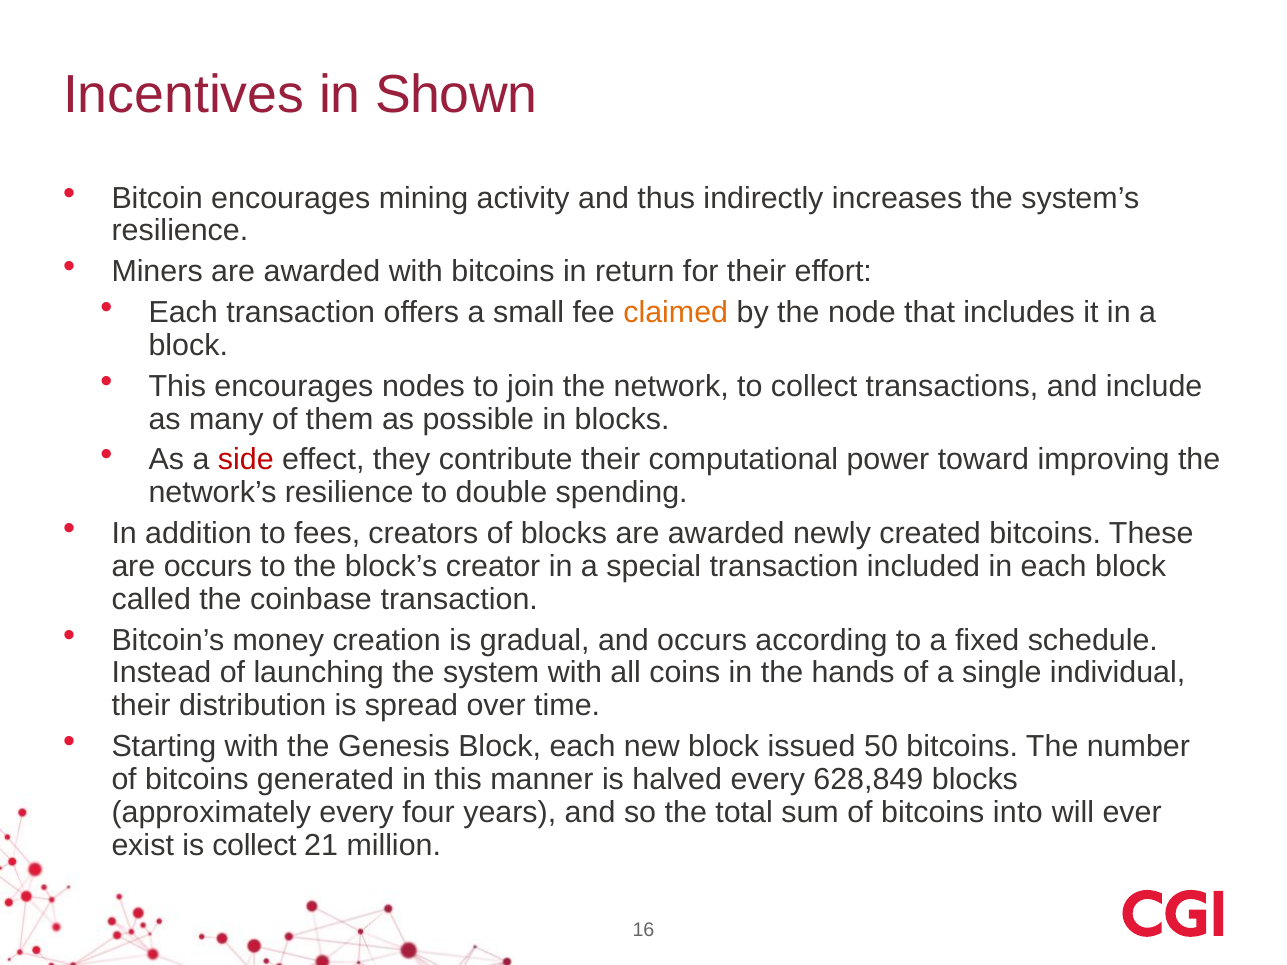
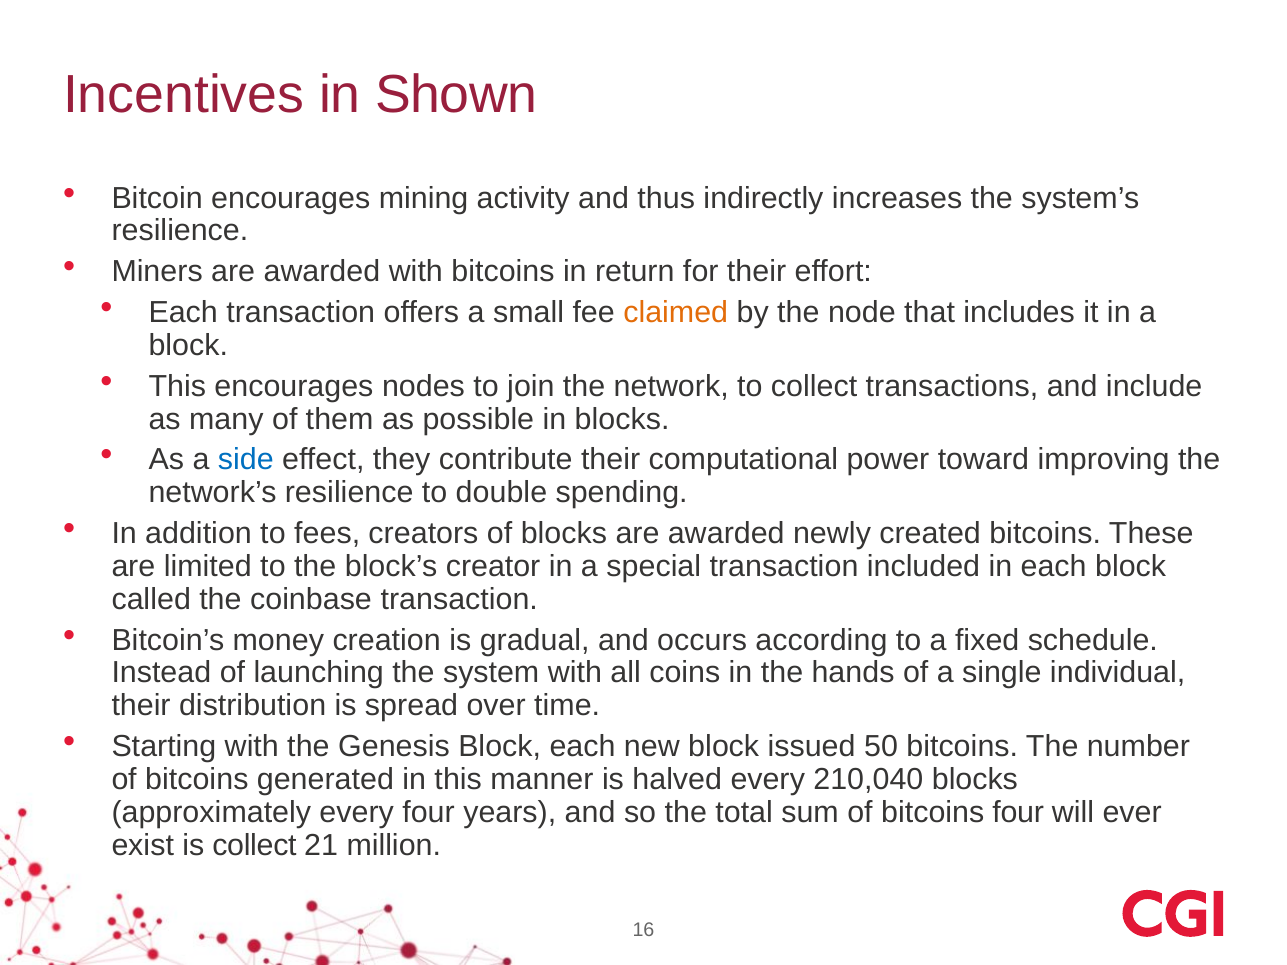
side colour: red -> blue (246, 460)
are occurs: occurs -> limited (208, 567)
628,849: 628,849 -> 210,040 (868, 780)
bitcoins into: into -> four (1018, 812)
